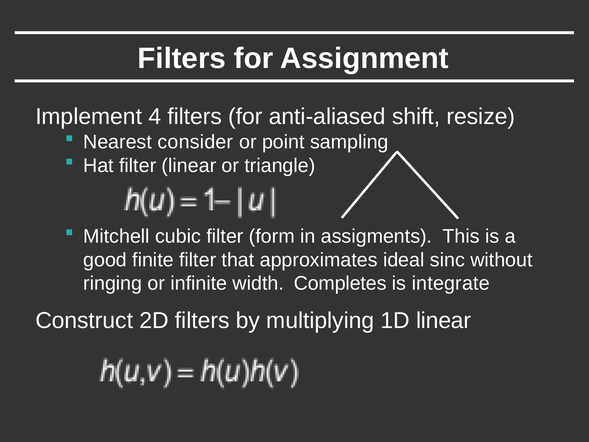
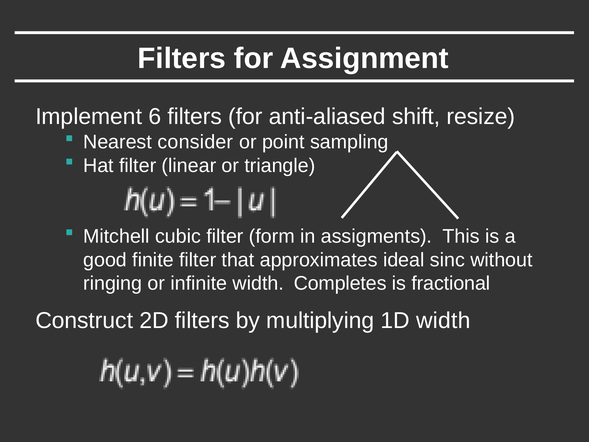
4: 4 -> 6 (155, 117)
integrate: integrate -> fractional (451, 283)
1D linear: linear -> width (443, 321)
